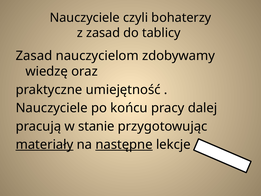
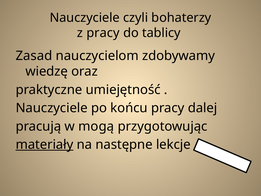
z zasad: zasad -> pracy (103, 33)
stanie: stanie -> mogą (96, 126)
następne underline: present -> none (124, 144)
